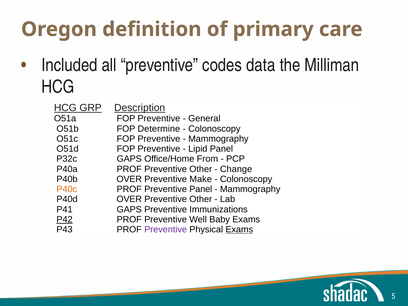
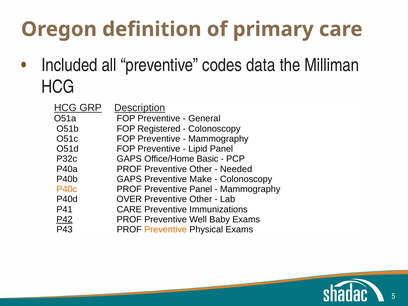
Determine: Determine -> Registered (159, 129)
From: From -> Basic (208, 159)
Change: Change -> Needed (236, 169)
P40b OVER: OVER -> GAPS (129, 179)
P41 GAPS: GAPS -> CARE (129, 209)
Preventive colour: purple -> orange (166, 230)
Exams underline: present -> none (239, 230)
